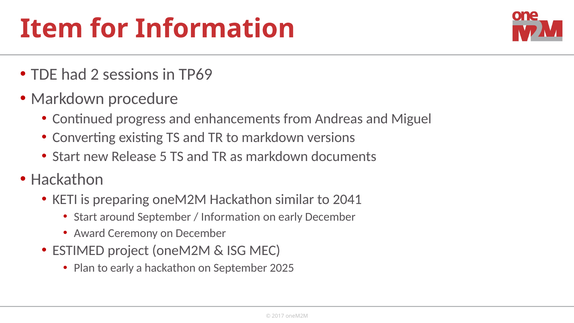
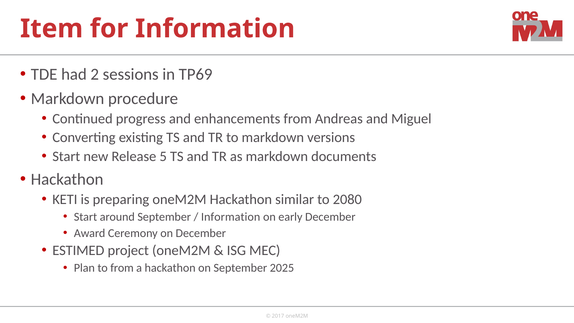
2041: 2041 -> 2080 (347, 199)
to early: early -> from (122, 268)
